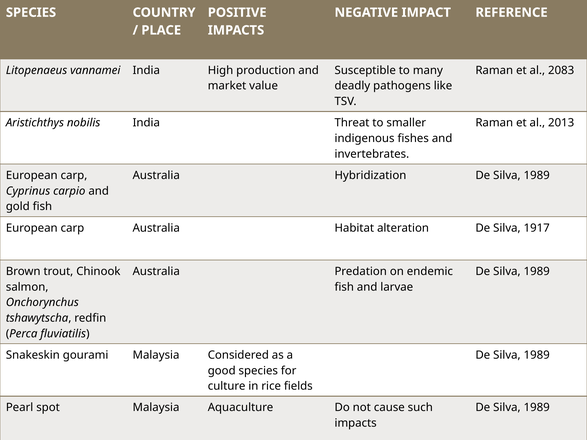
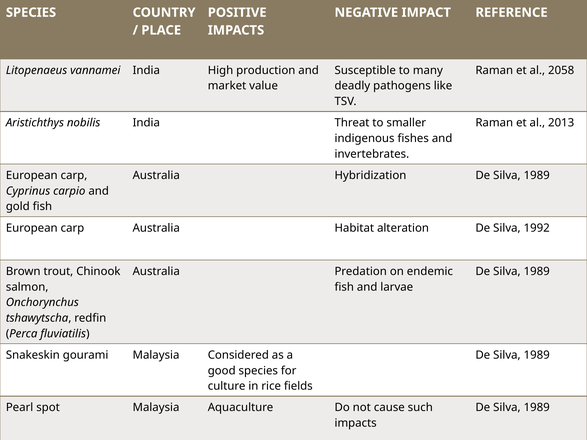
2083: 2083 -> 2058 (561, 70)
1917: 1917 -> 1992 (537, 228)
